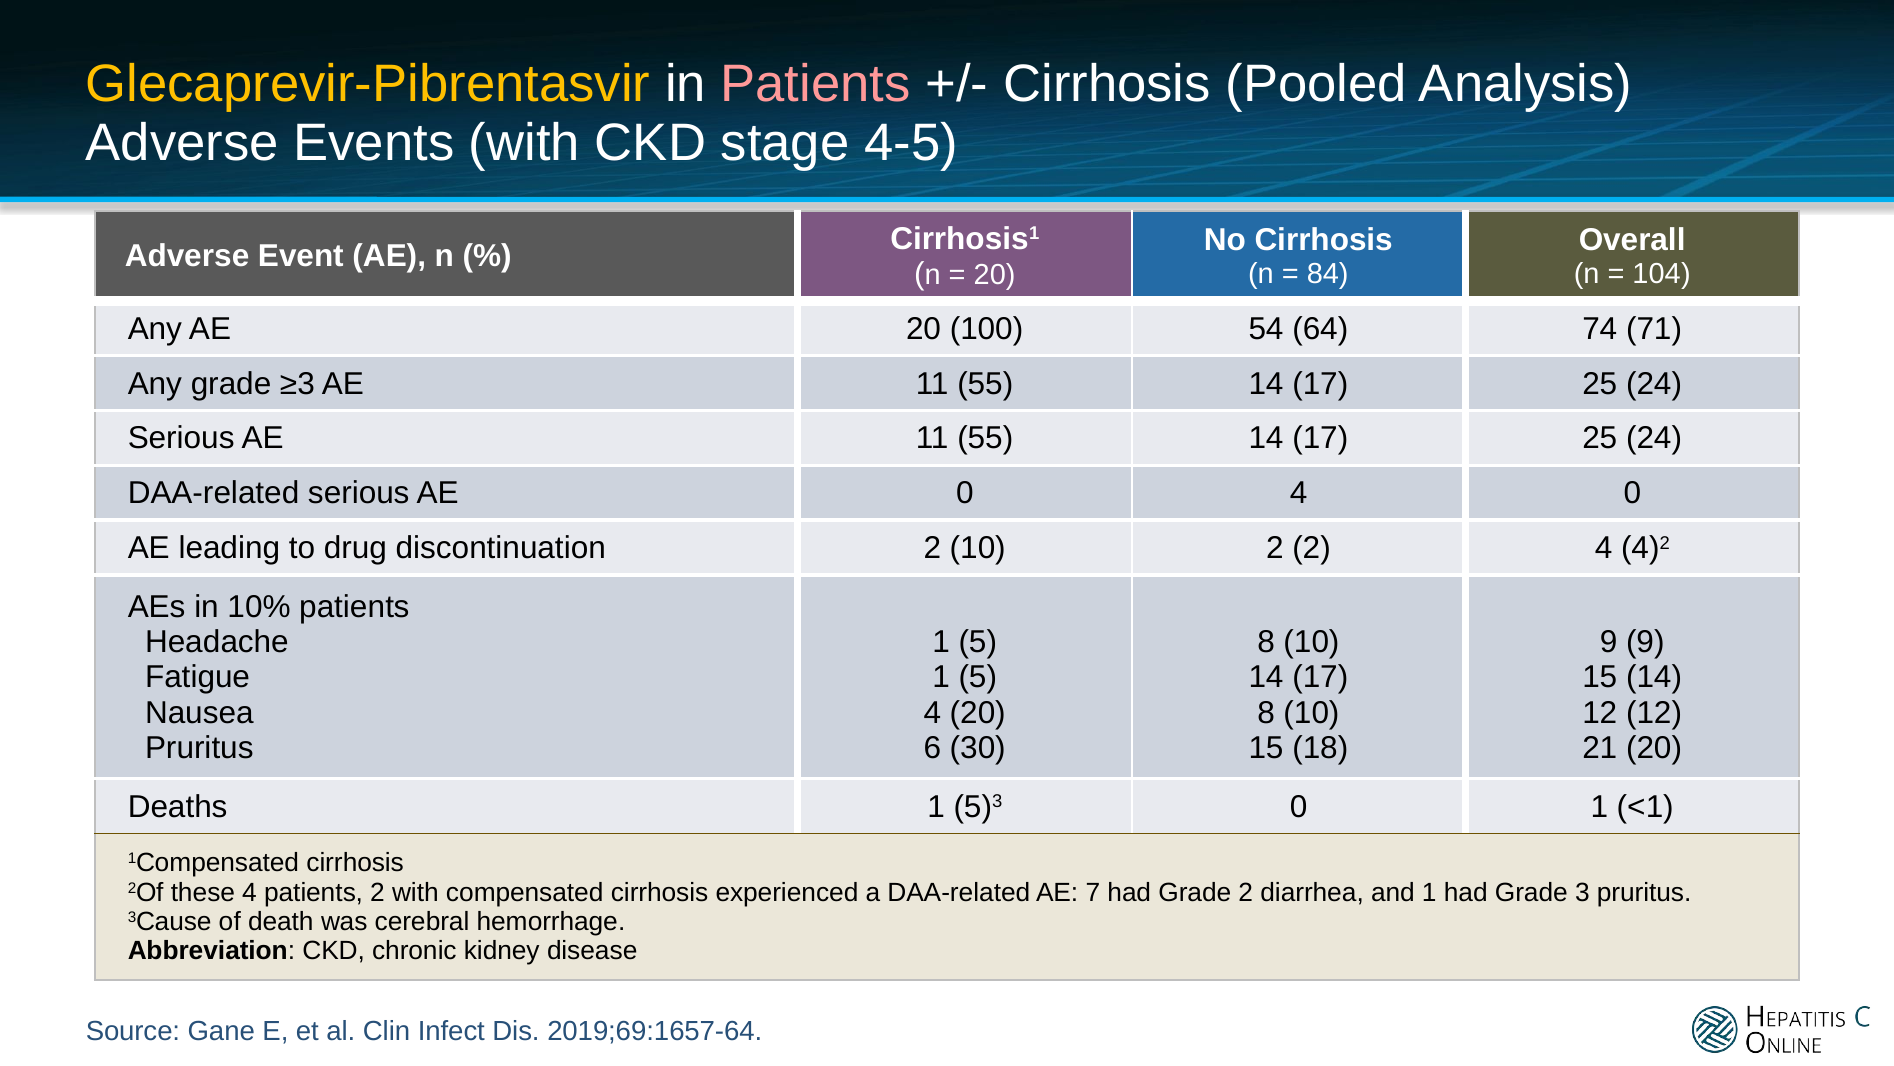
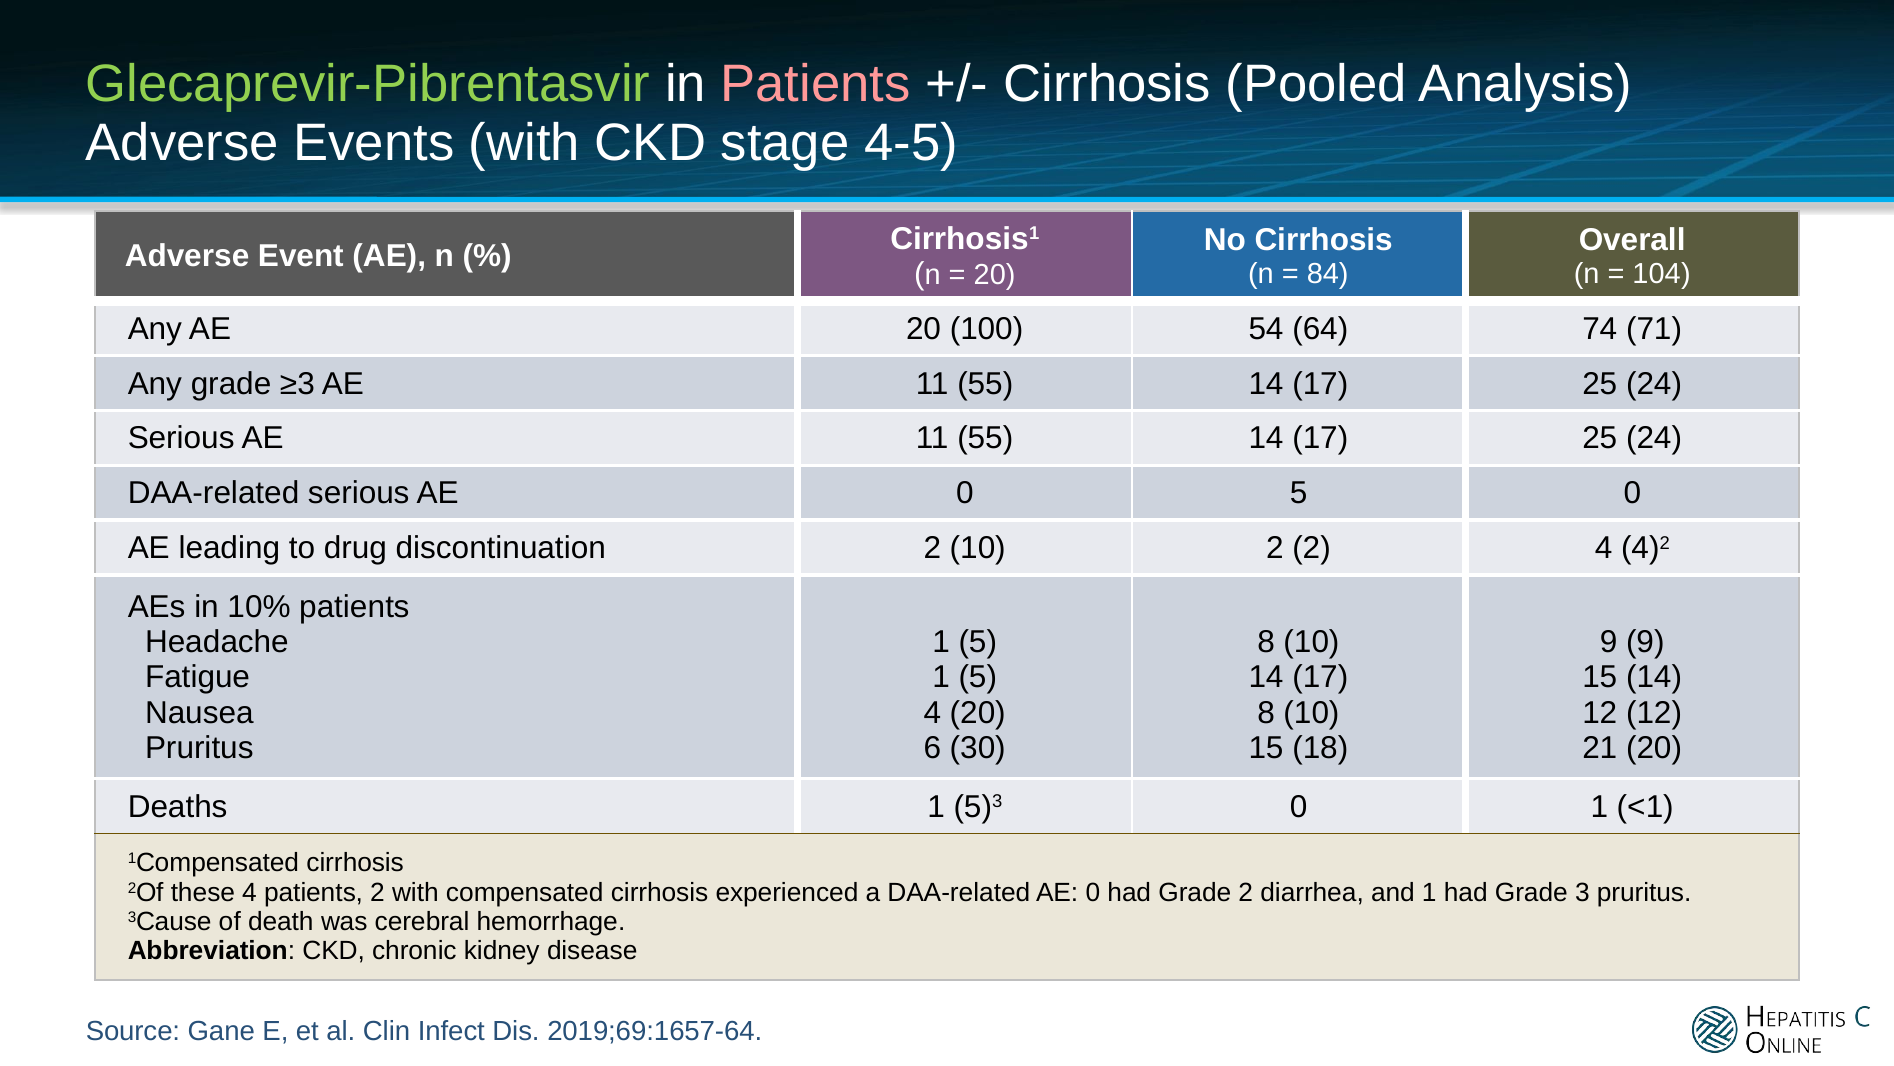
Glecaprevir-Pibrentasvir colour: yellow -> light green (368, 84)
0 4: 4 -> 5 (1299, 493)
DAA-related AE 7: 7 -> 0 (1093, 892)
